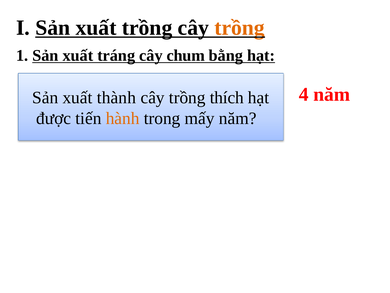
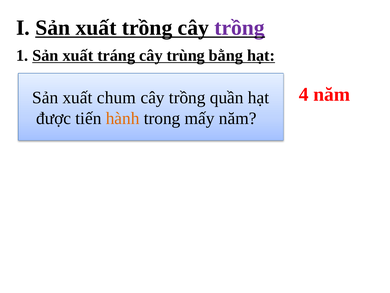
trồng colour: orange -> purple (240, 28)
chum: chum -> trùng (186, 55)
thành: thành -> chum (116, 97)
thích: thích -> quần (227, 97)
